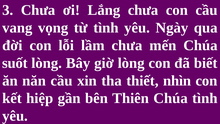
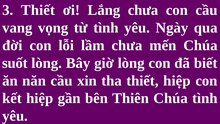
3 Chưa: Chưa -> Thiết (38, 10)
thiết nhìn: nhìn -> hiệp (177, 80)
